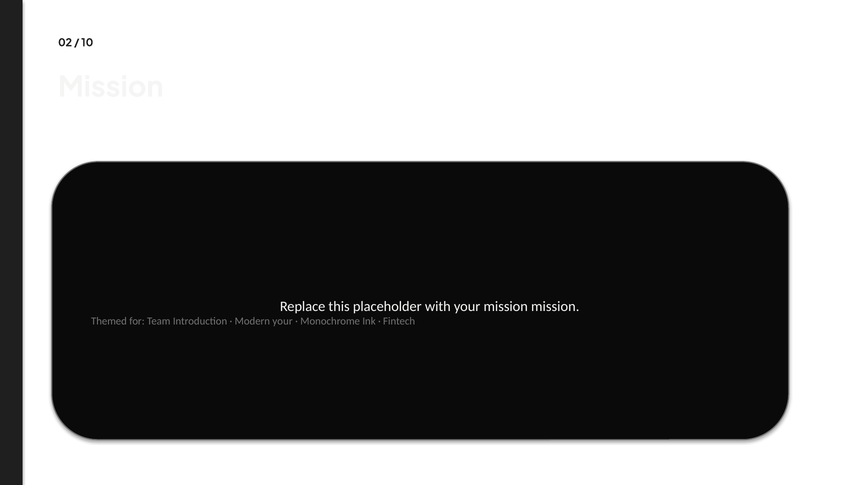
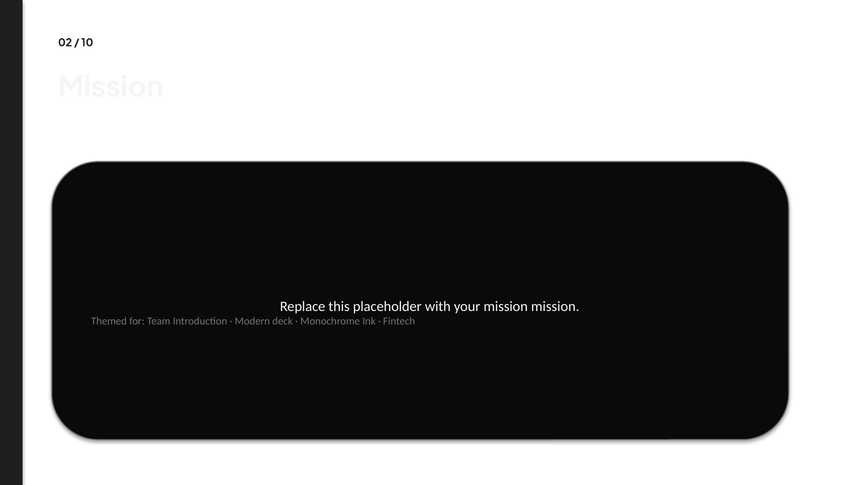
Modern your: your -> deck (283, 321)
